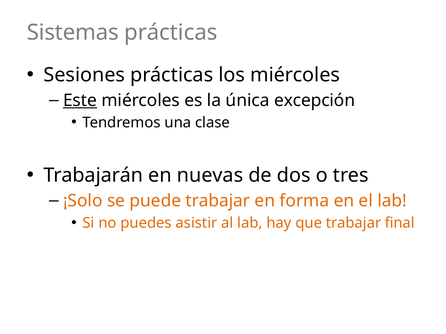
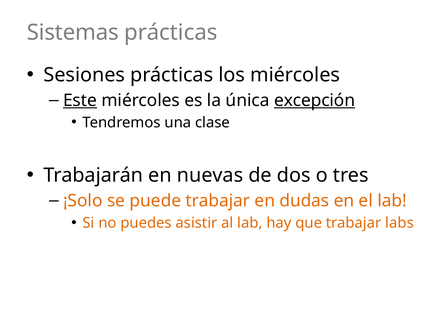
excepción underline: none -> present (315, 101)
forma: forma -> dudas (304, 201)
final: final -> labs (400, 223)
